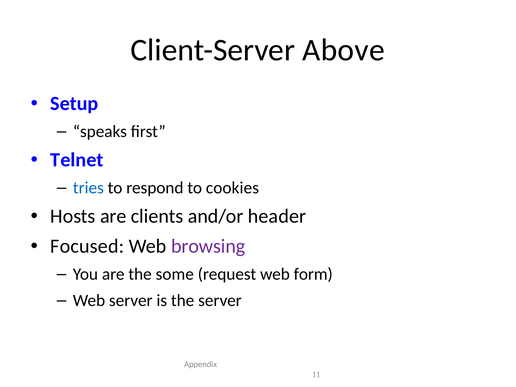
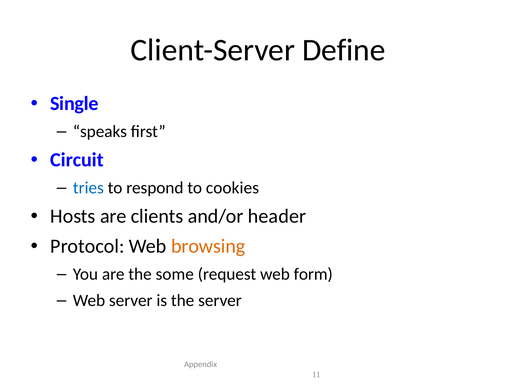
Above: Above -> Define (344, 50)
Setup: Setup -> Single (74, 104)
Telnet: Telnet -> Circuit (77, 160)
Focused: Focused -> Protocol (87, 246)
browsing colour: purple -> orange (208, 246)
